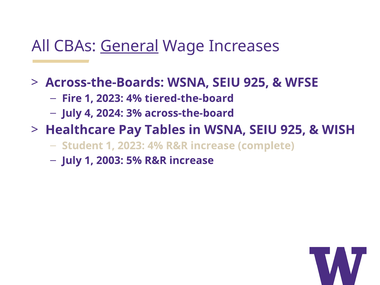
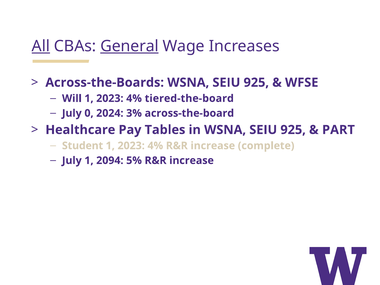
All underline: none -> present (41, 46)
Fire: Fire -> Will (72, 98)
4: 4 -> 0 (89, 113)
WISH: WISH -> PART (338, 130)
2003: 2003 -> 2094 (110, 160)
